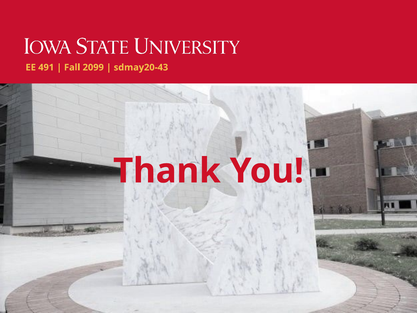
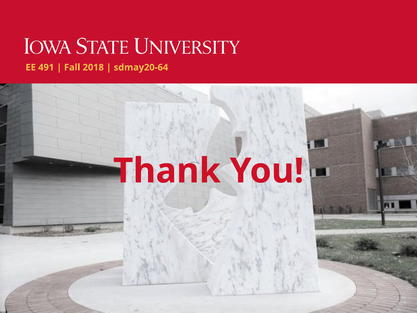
2099: 2099 -> 2018 (93, 67)
sdmay20-43: sdmay20-43 -> sdmay20-64 (141, 67)
